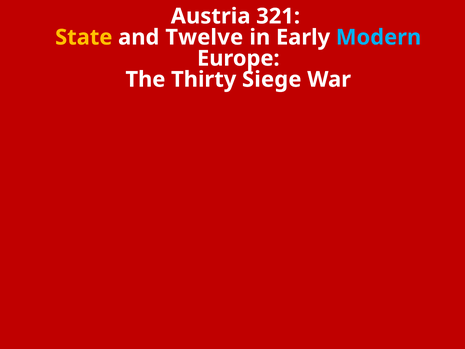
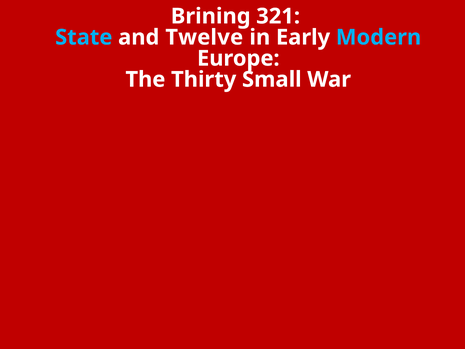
Austria: Austria -> Brining (211, 16)
State colour: yellow -> light blue (84, 37)
Siege: Siege -> Small (272, 79)
